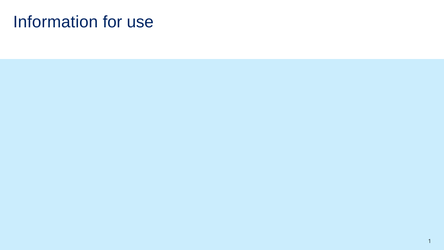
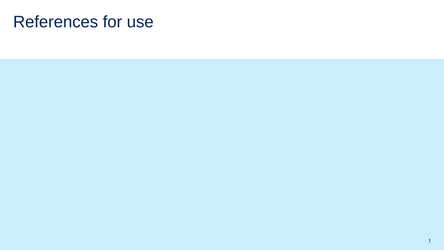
Information: Information -> References (56, 22)
